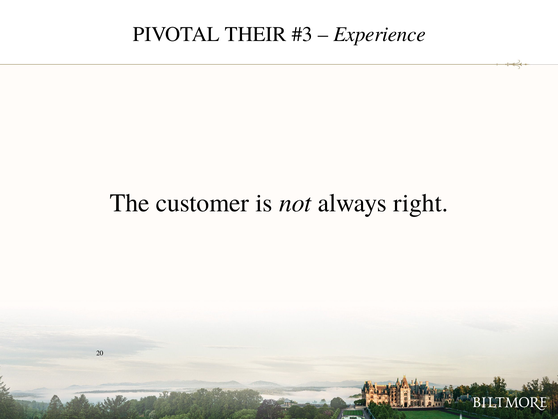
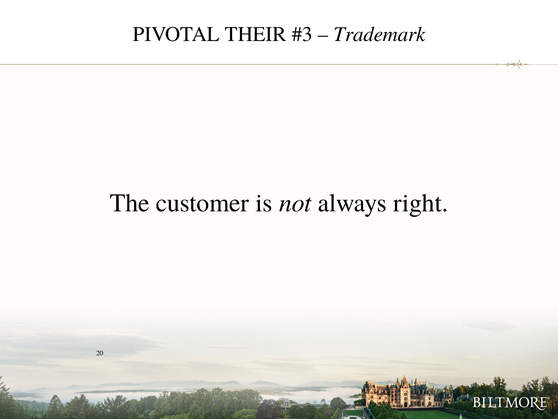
Experience: Experience -> Trademark (379, 34)
